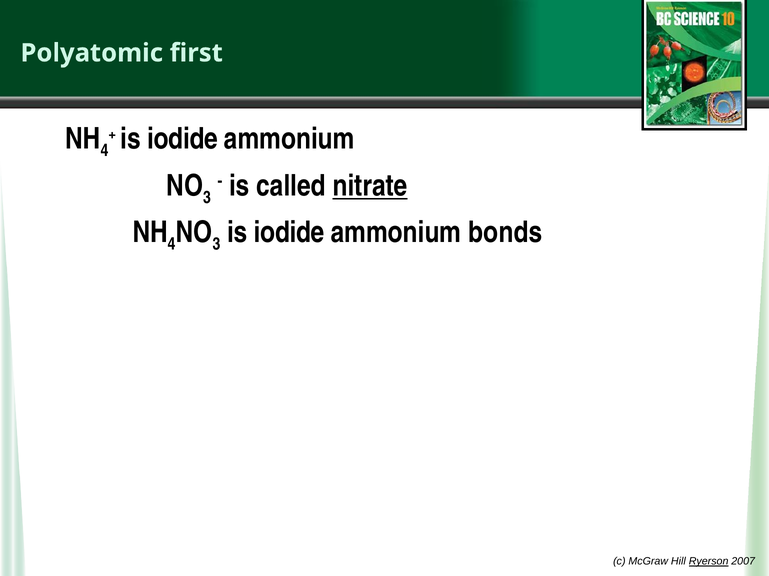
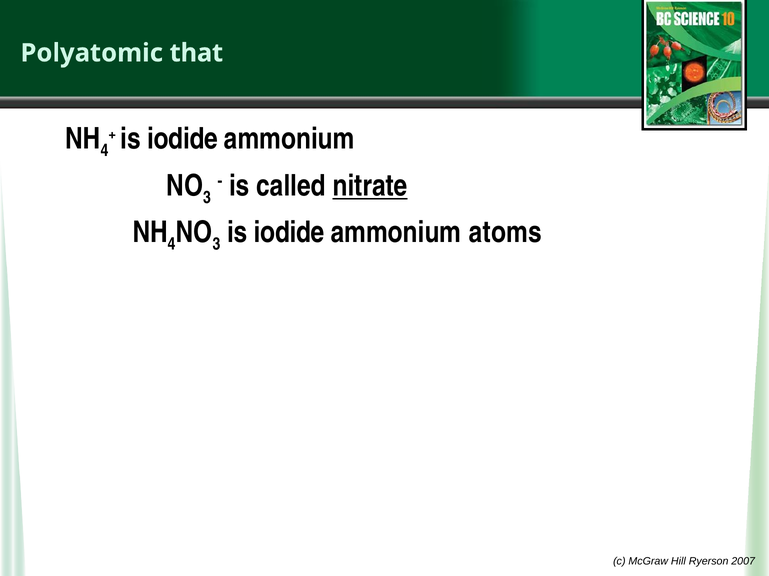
first: first -> that (196, 53)
bonds: bonds -> atoms (505, 233)
Ryerson underline: present -> none (709, 562)
